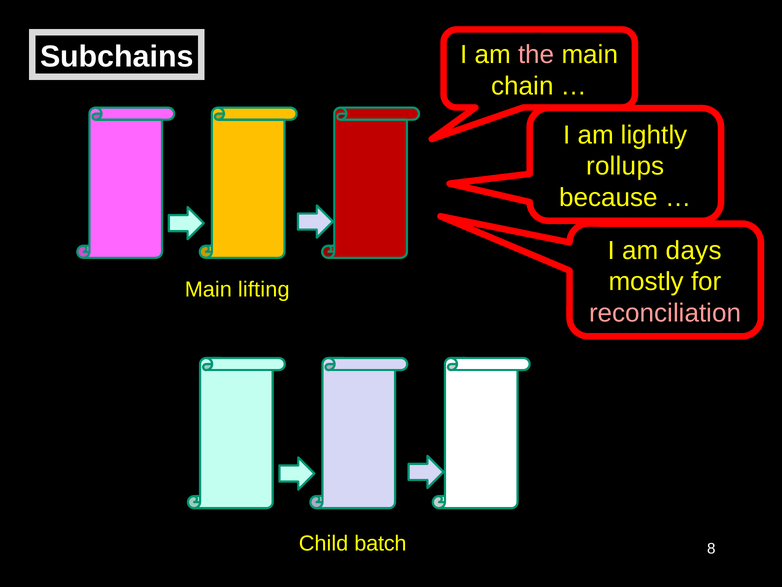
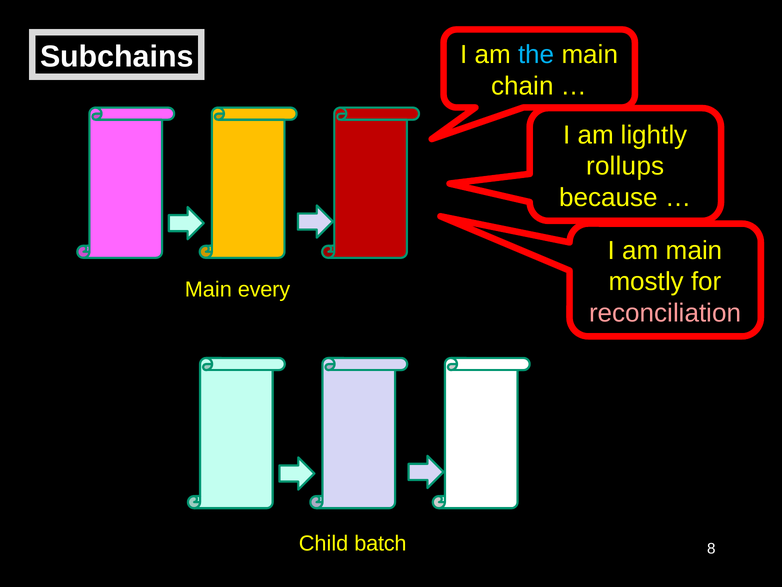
the colour: pink -> light blue (536, 55)
am days: days -> main (694, 250)
lifting: lifting -> every (264, 289)
